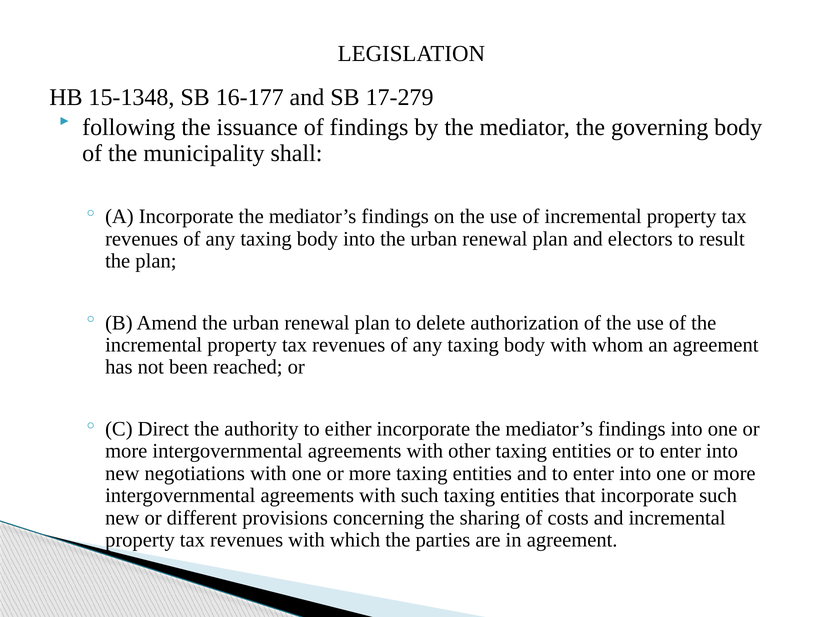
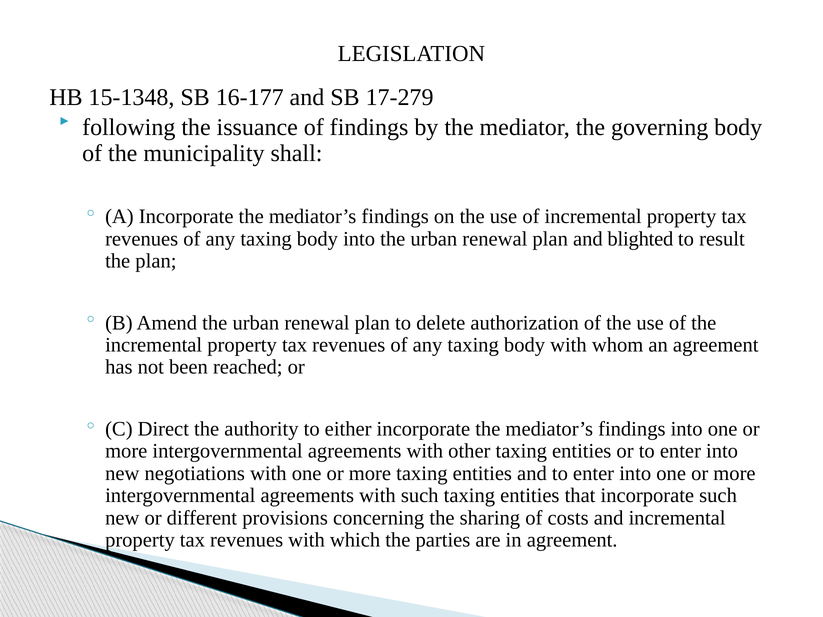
electors: electors -> blighted (640, 239)
